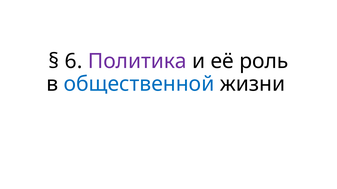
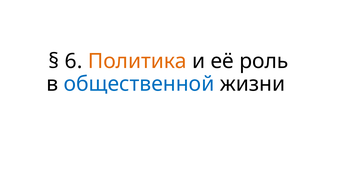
Политика colour: purple -> orange (137, 61)
